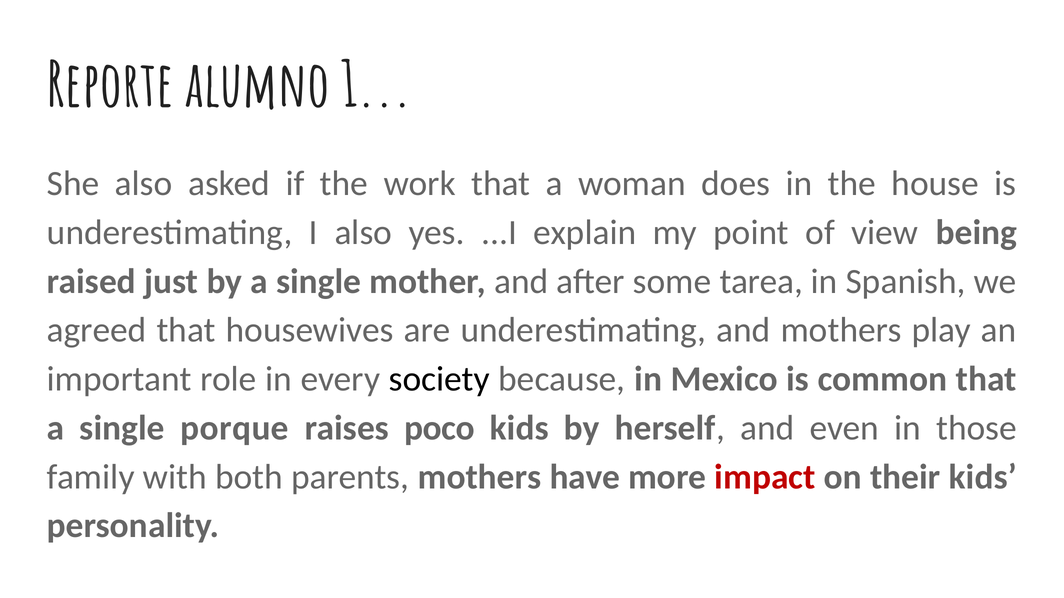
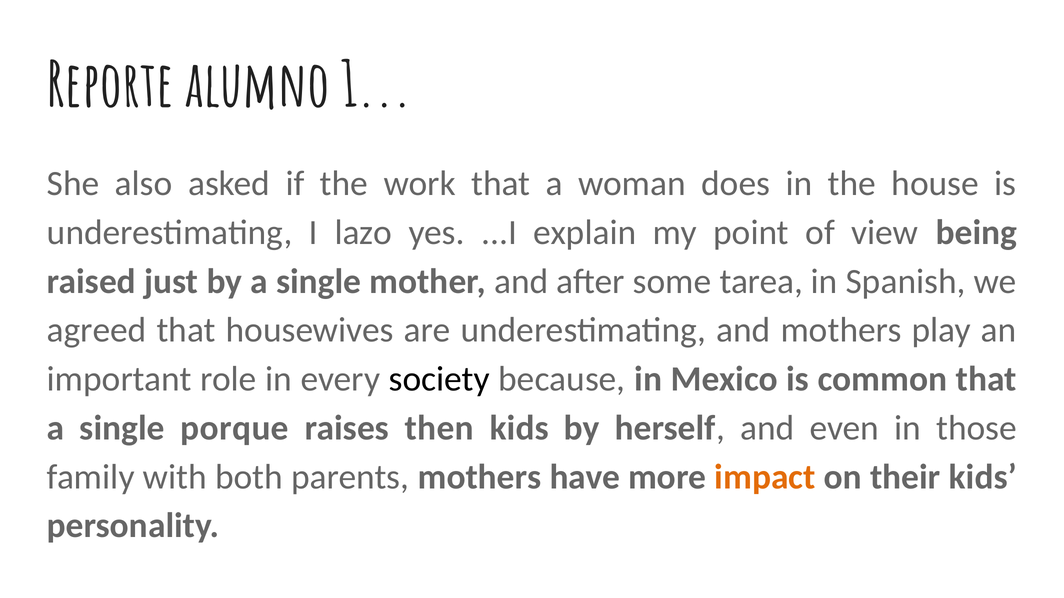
I also: also -> lazo (363, 233)
poco: poco -> then (439, 428)
impact colour: red -> orange (765, 477)
